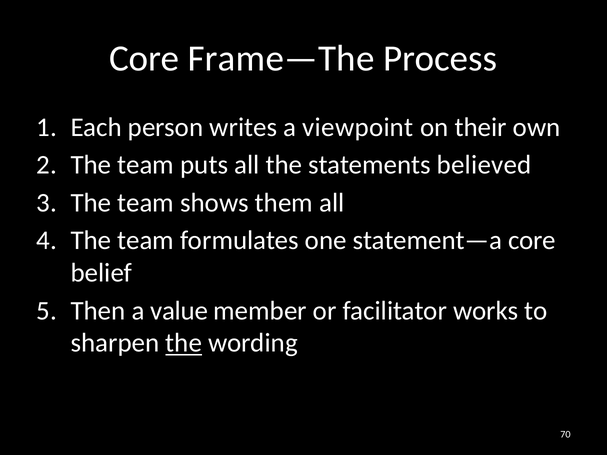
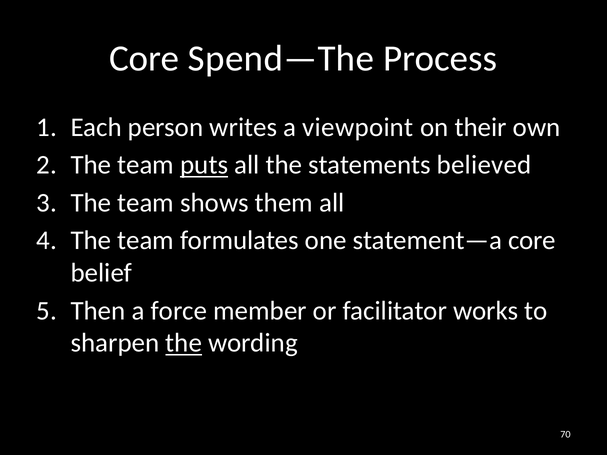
Frame—The: Frame—The -> Spend—The (281, 59)
puts underline: none -> present (204, 165)
value: value -> force (179, 311)
